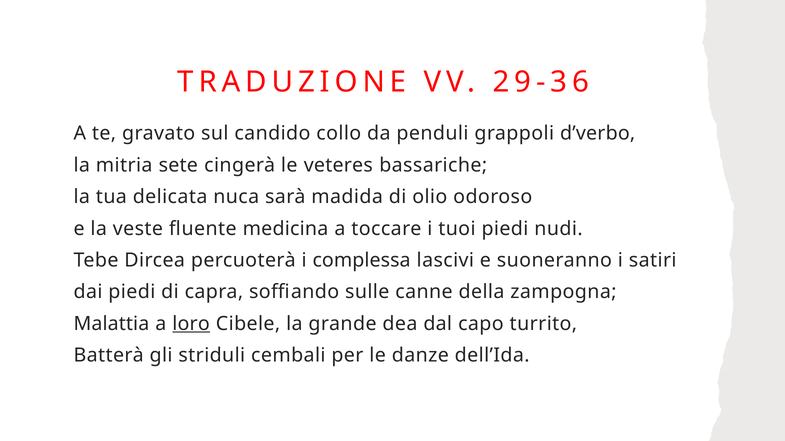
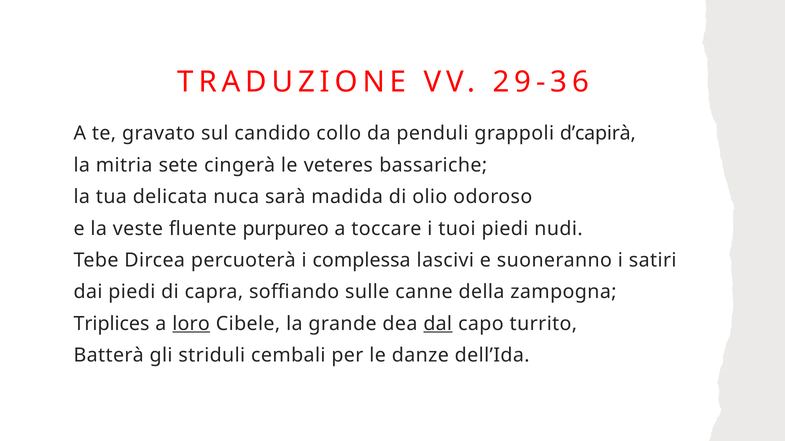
d’verbo: d’verbo -> d’capirà (598, 134)
medicina: medicina -> purpureo (286, 229)
Malattia: Malattia -> Triplices (111, 324)
dal underline: none -> present (438, 324)
